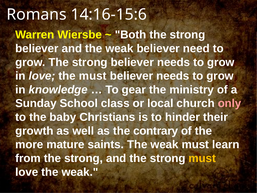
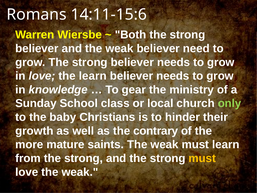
14:16-15:6: 14:16-15:6 -> 14:11-15:6 (109, 15)
the must: must -> learn (93, 76)
only colour: pink -> light green (230, 103)
